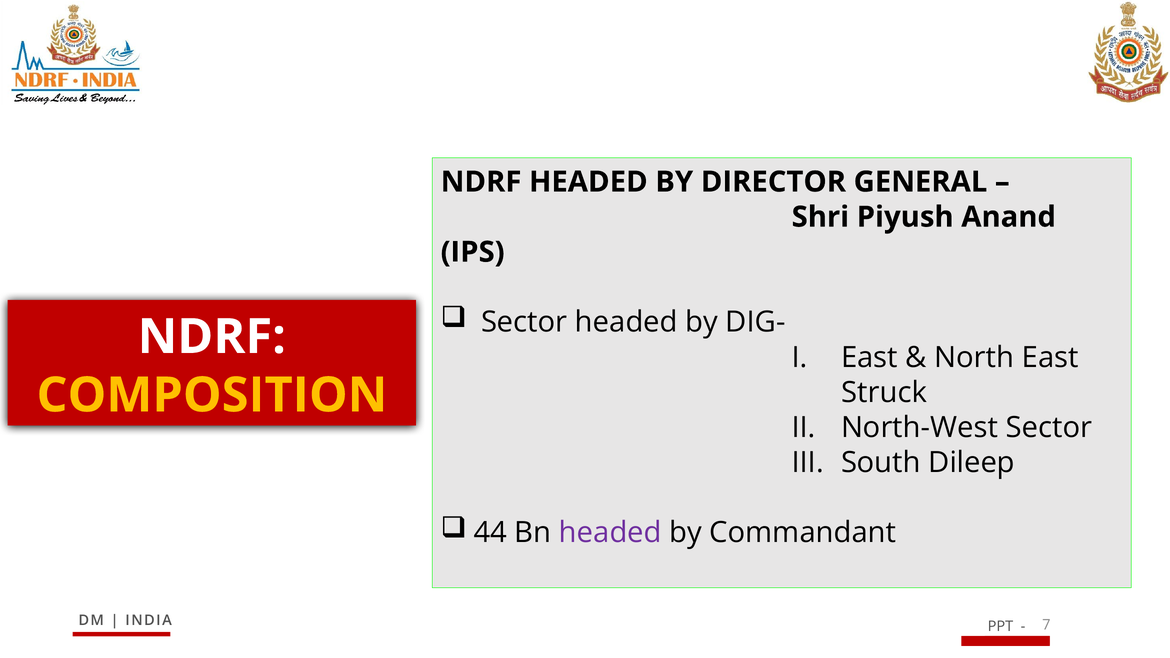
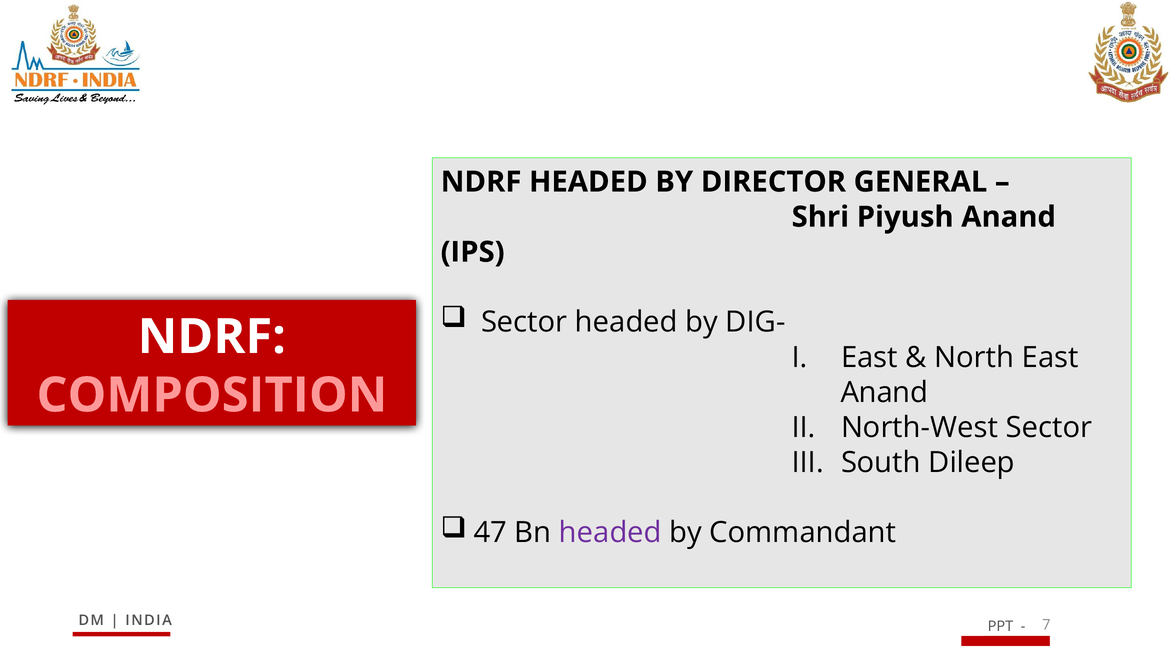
COMPOSITION colour: yellow -> pink (212, 395)
Struck: Struck -> Anand (884, 393)
44: 44 -> 47 (490, 533)
